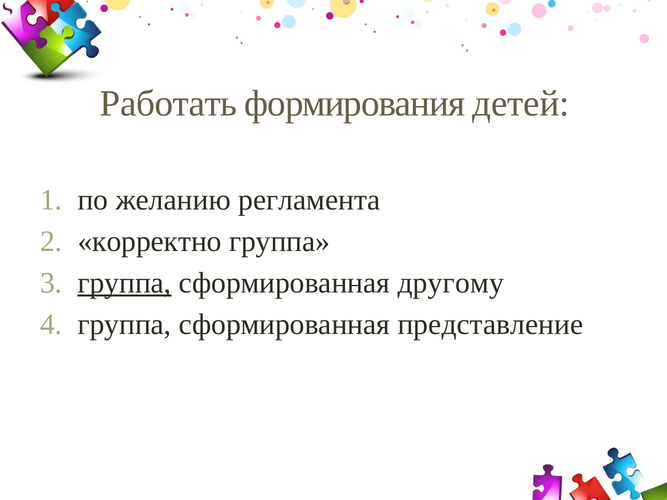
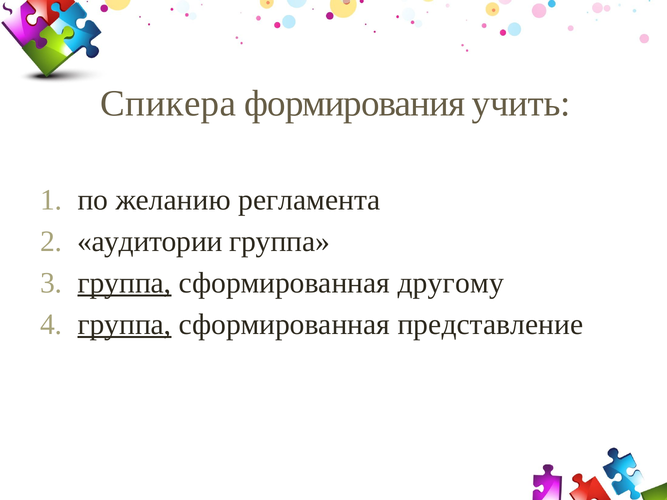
Работать: Работать -> Спикера (168, 103)
детей: детей -> учить (521, 103)
корректно: корректно -> аудитории (150, 241)
группа underline: none -> present (124, 324)
